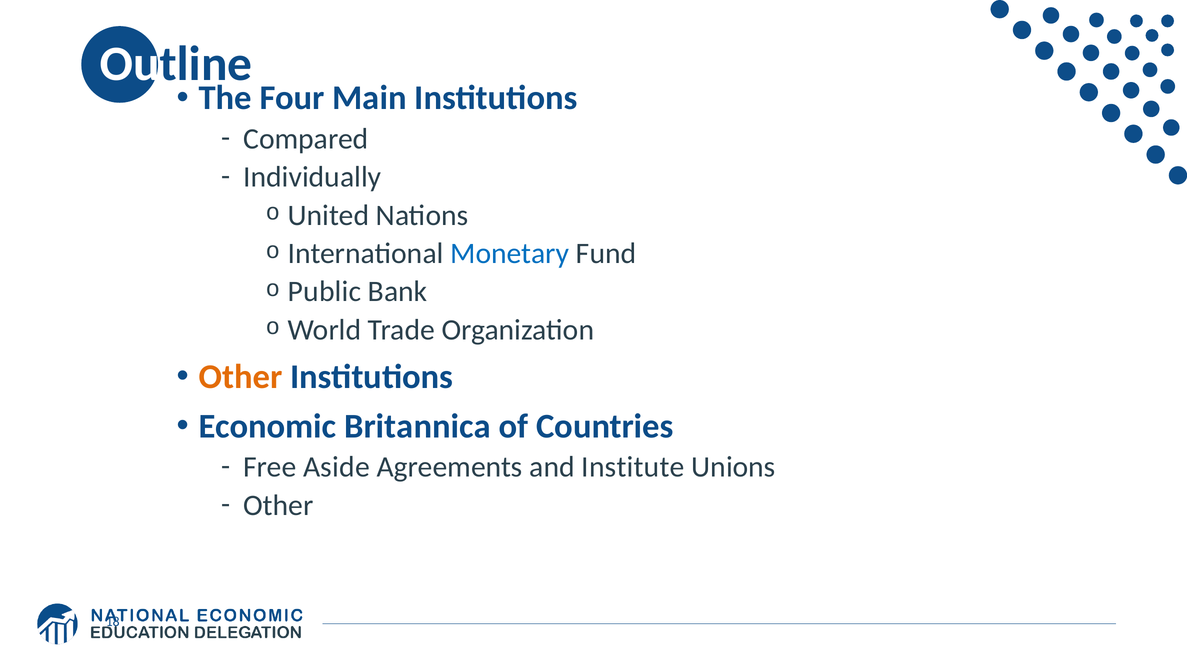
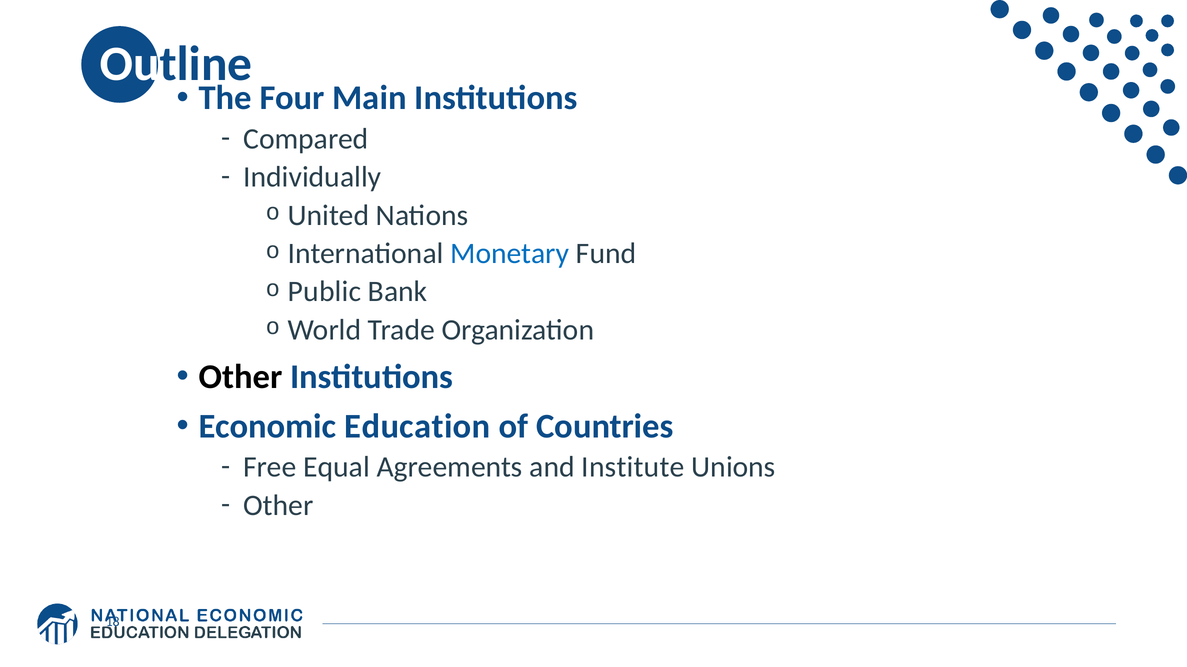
Other colour: orange -> black (241, 377)
Britannica: Britannica -> Education (417, 427)
Aside: Aside -> Equal (337, 468)
